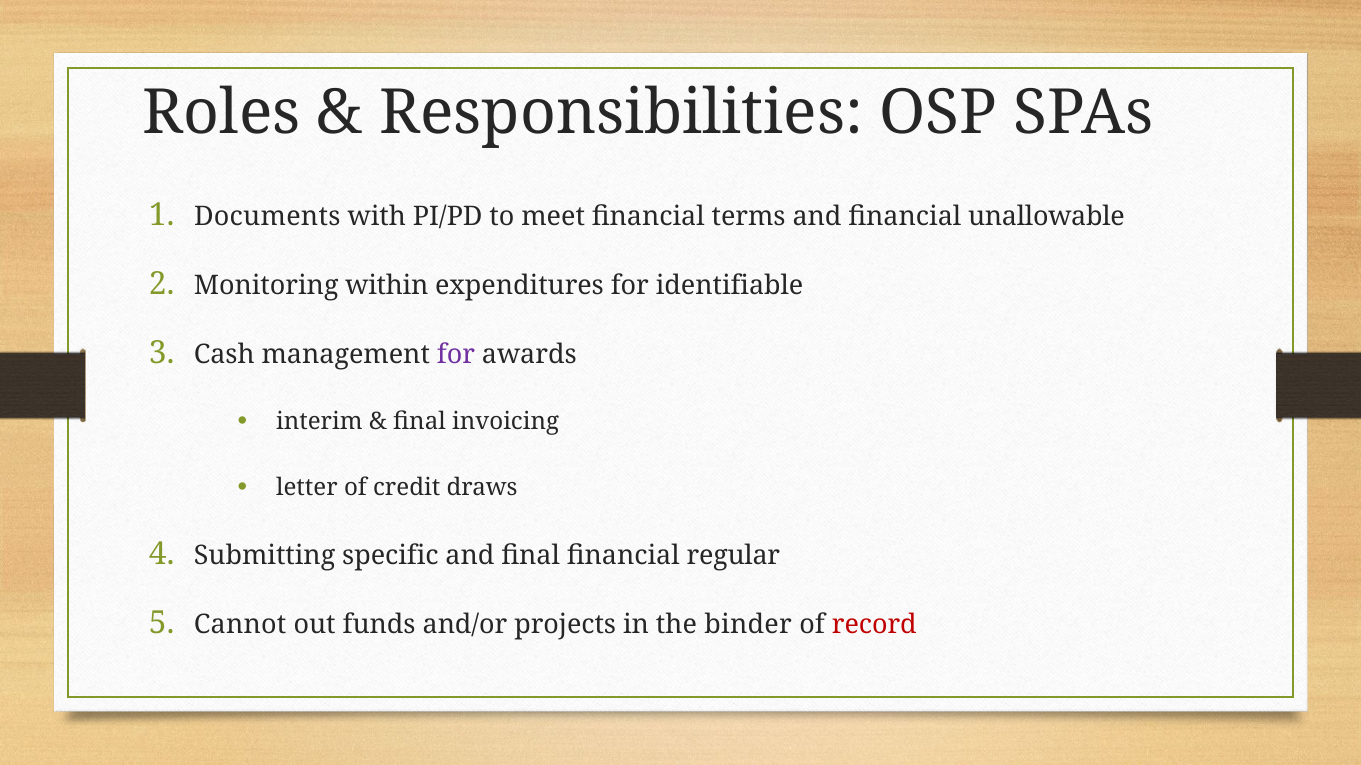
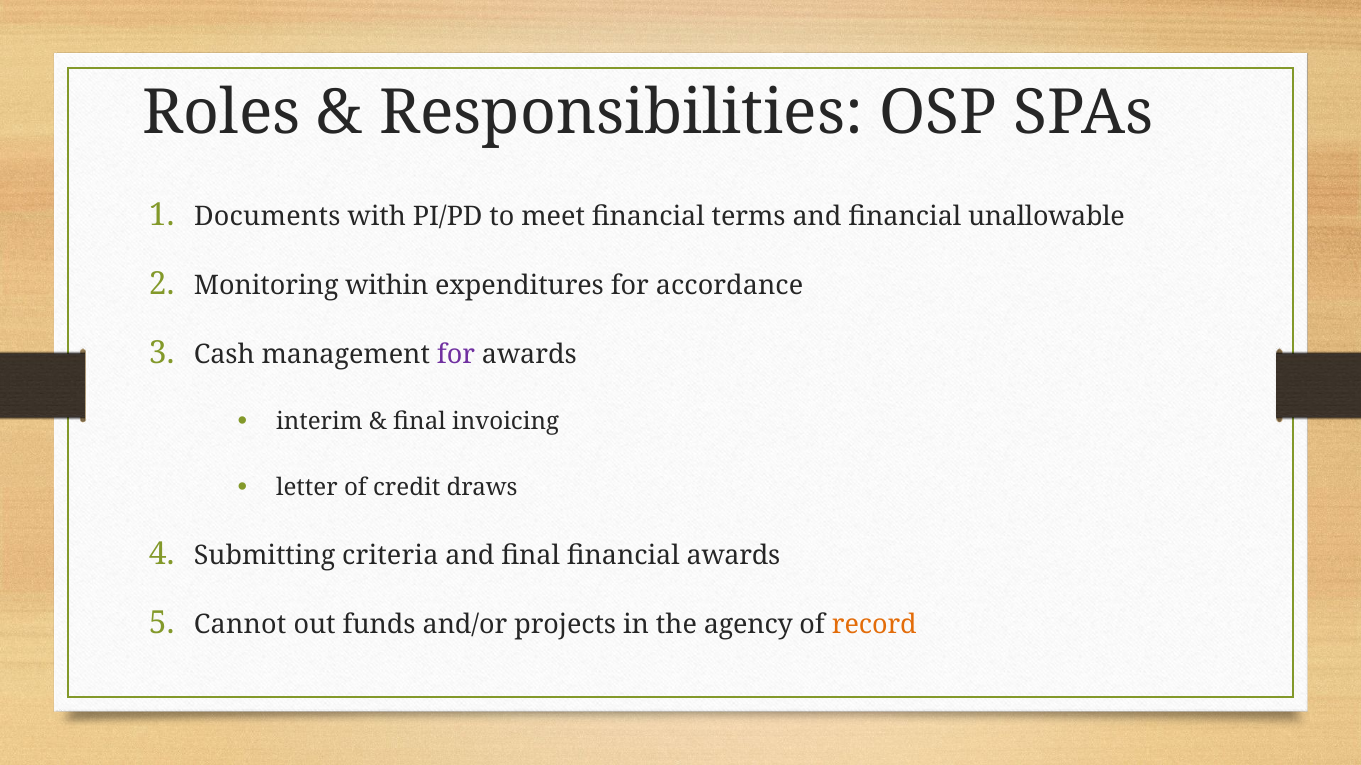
identifiable: identifiable -> accordance (730, 286)
specific: specific -> criteria (390, 556)
financial regular: regular -> awards (733, 556)
binder: binder -> agency (748, 625)
record colour: red -> orange (874, 625)
